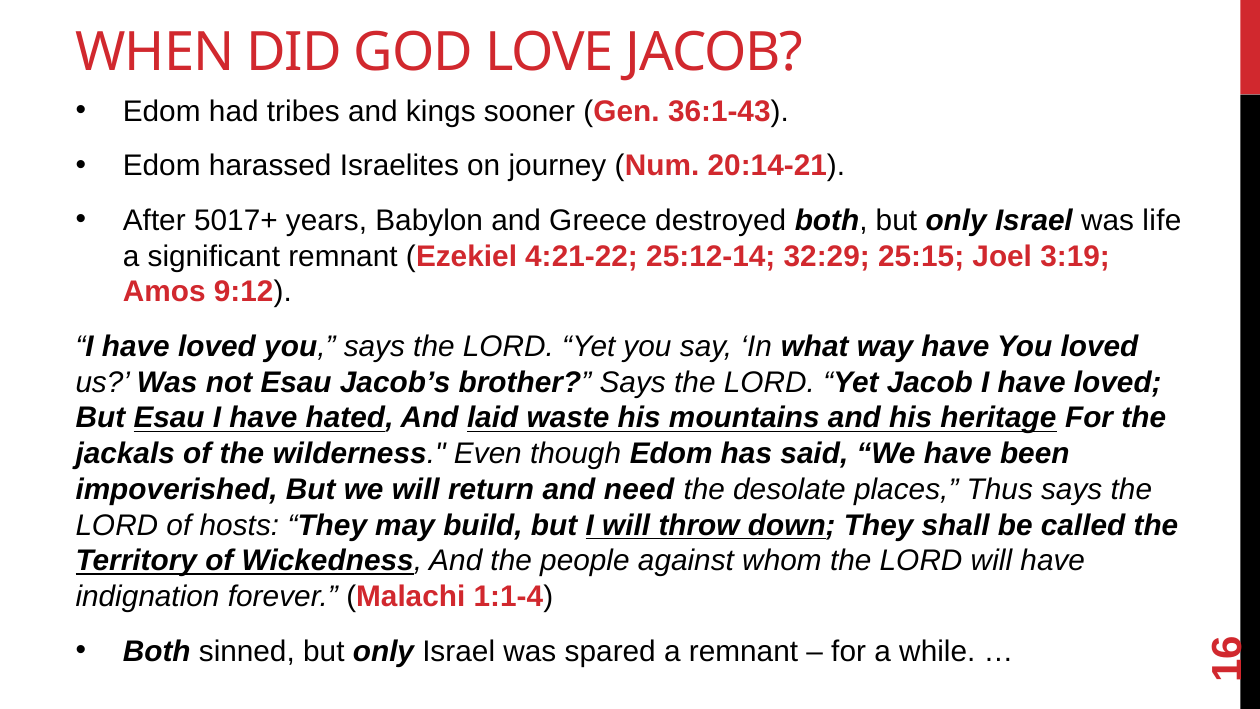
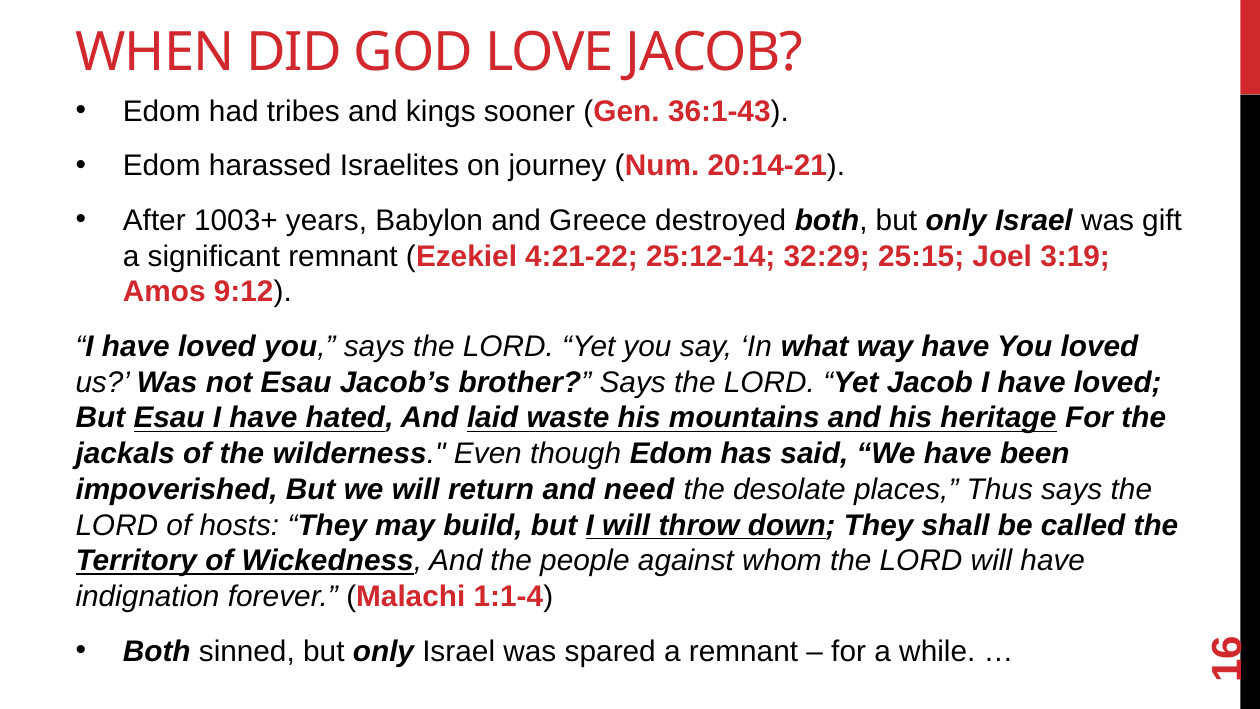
5017+: 5017+ -> 1003+ (236, 221)
life: life -> gift (1162, 221)
